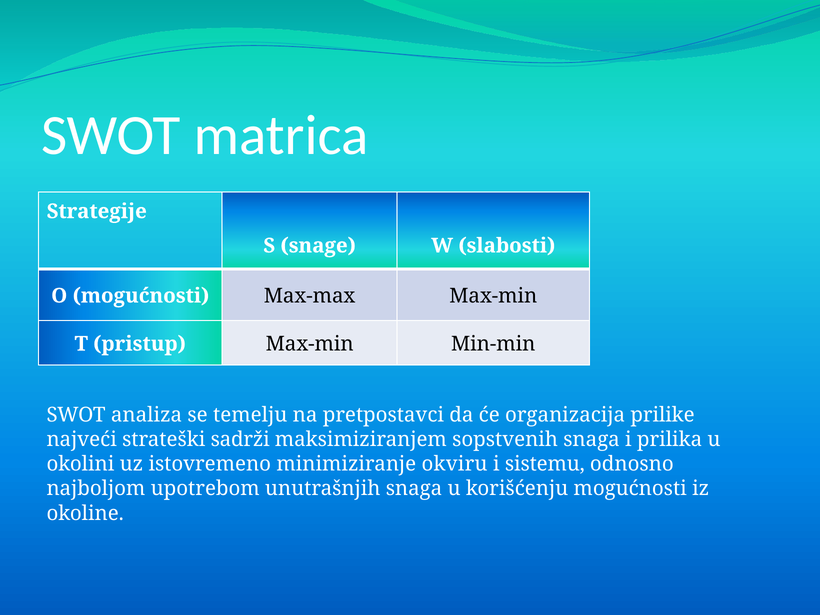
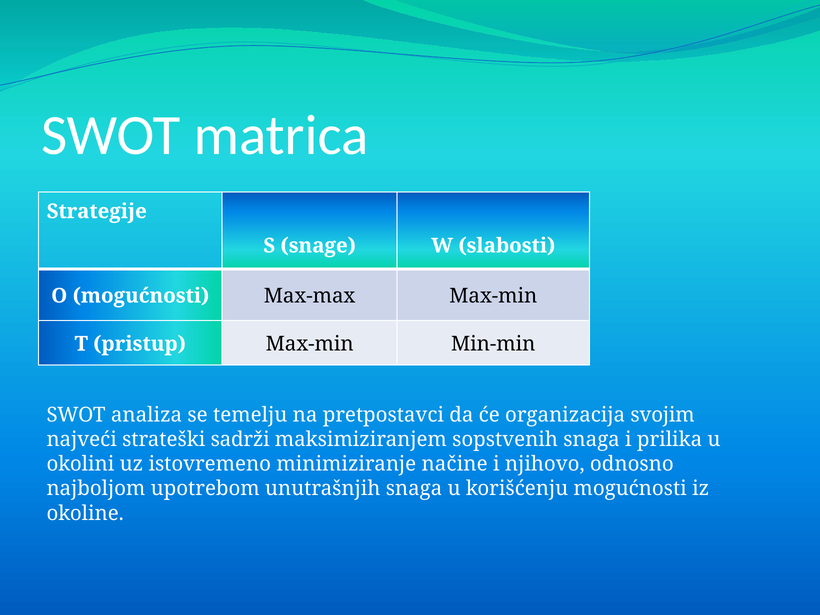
prilike: prilike -> svojim (663, 415)
okviru: okviru -> načine (455, 464)
sistemu: sistemu -> njihovo (545, 464)
